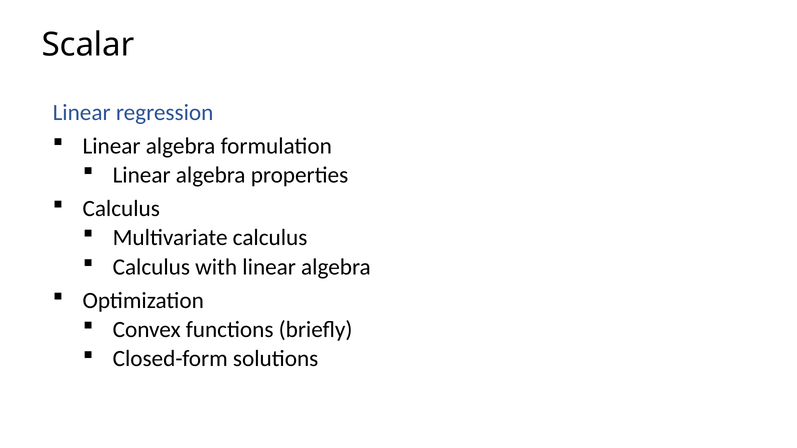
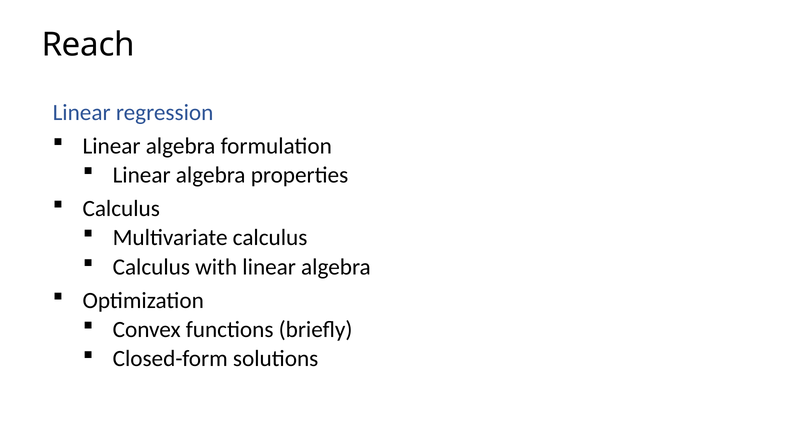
Scalar: Scalar -> Reach (88, 45)
